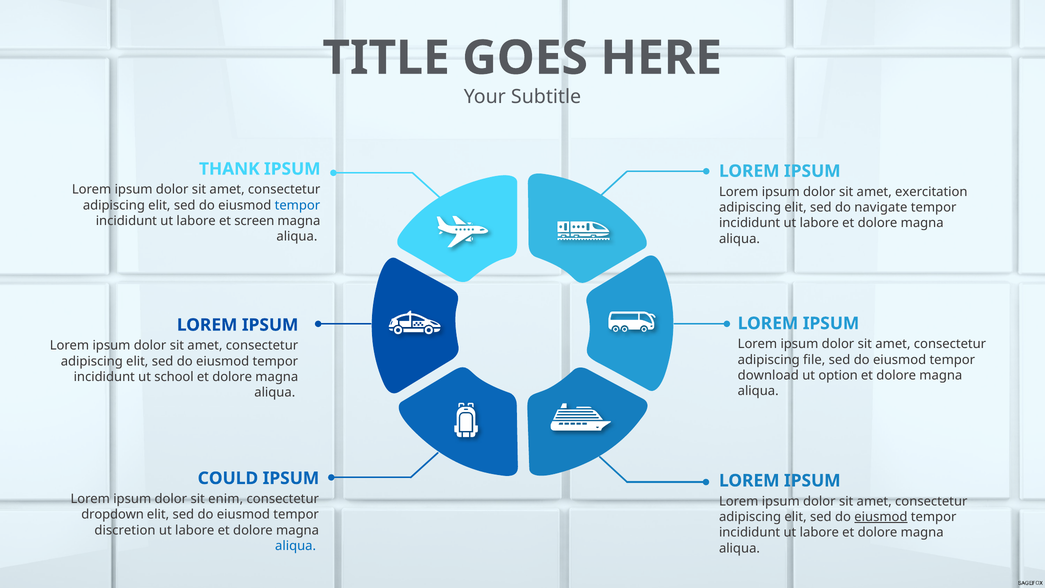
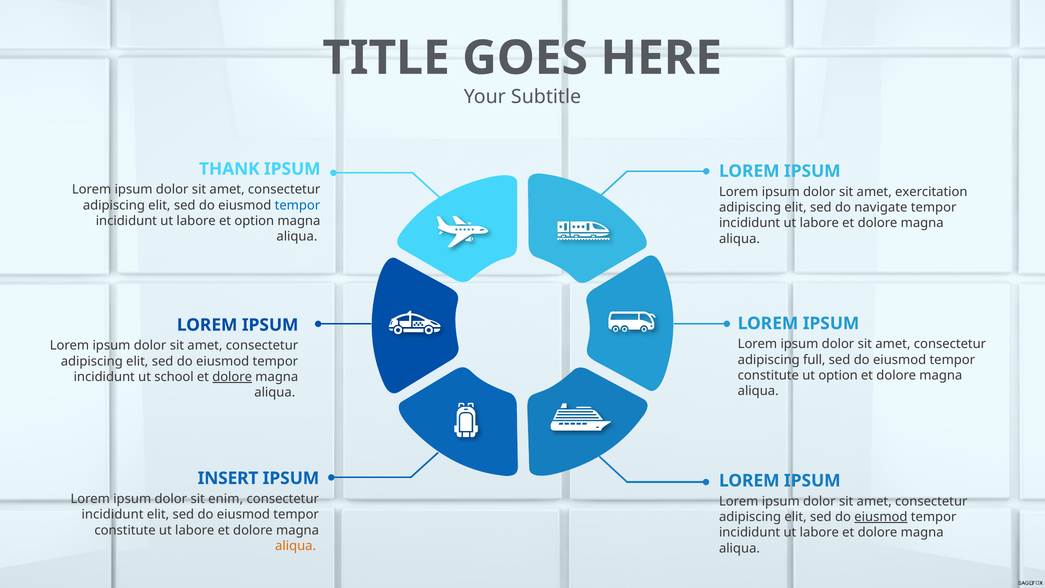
et screen: screen -> option (254, 221)
file: file -> full (814, 360)
download: download -> constitute (768, 375)
dolore underline: none -> present (232, 377)
COULD: COULD -> INSERT (228, 478)
dropdown: dropdown -> incididunt (112, 514)
discretion: discretion -> constitute (125, 530)
aliqua colour: blue -> orange (296, 546)
